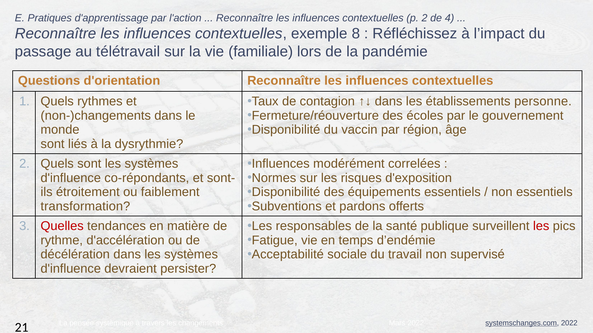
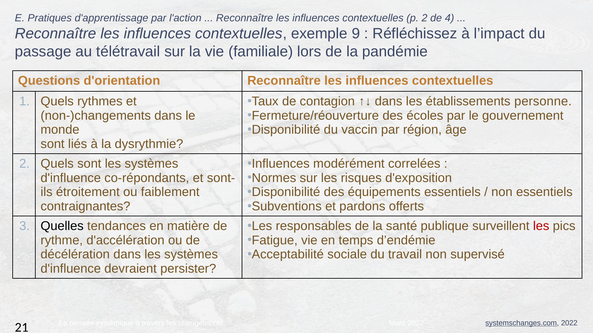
8: 8 -> 9 (356, 34)
transformation: transformation -> contraignantes (85, 207)
Quelles colour: red -> black (62, 226)
